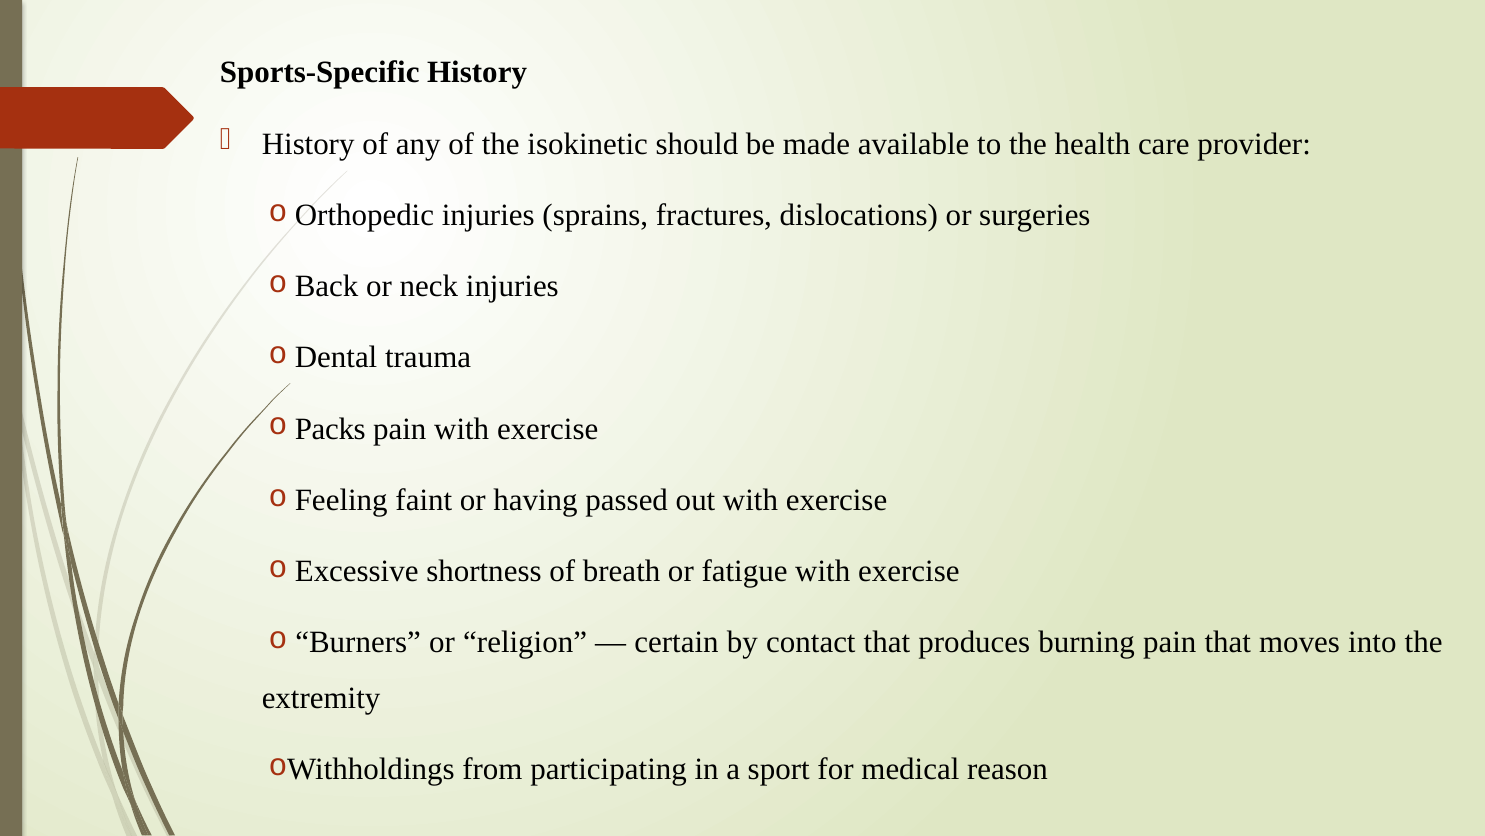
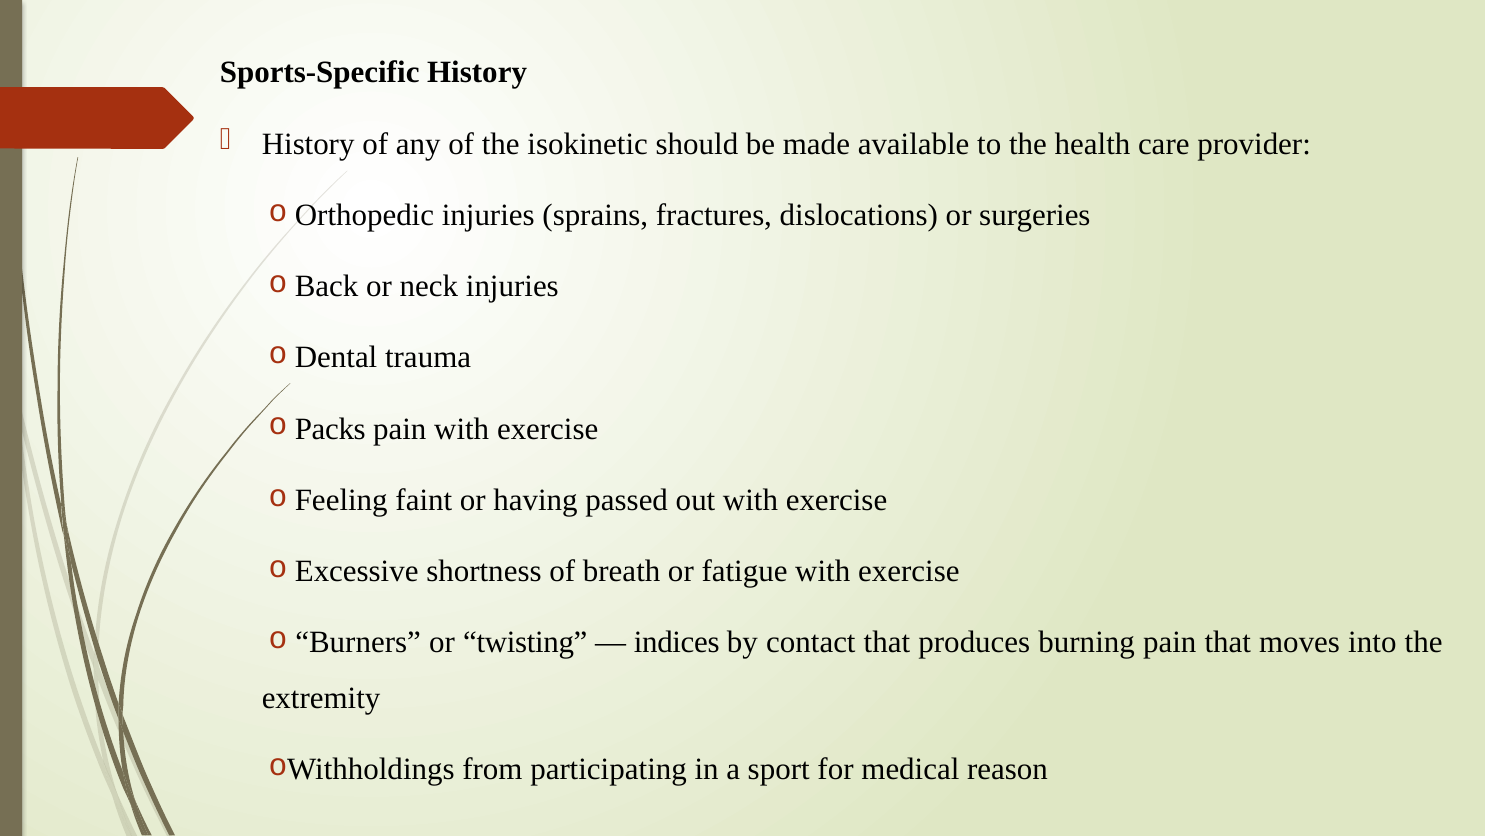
religion: religion -> twisting (525, 642)
certain: certain -> indices (677, 642)
